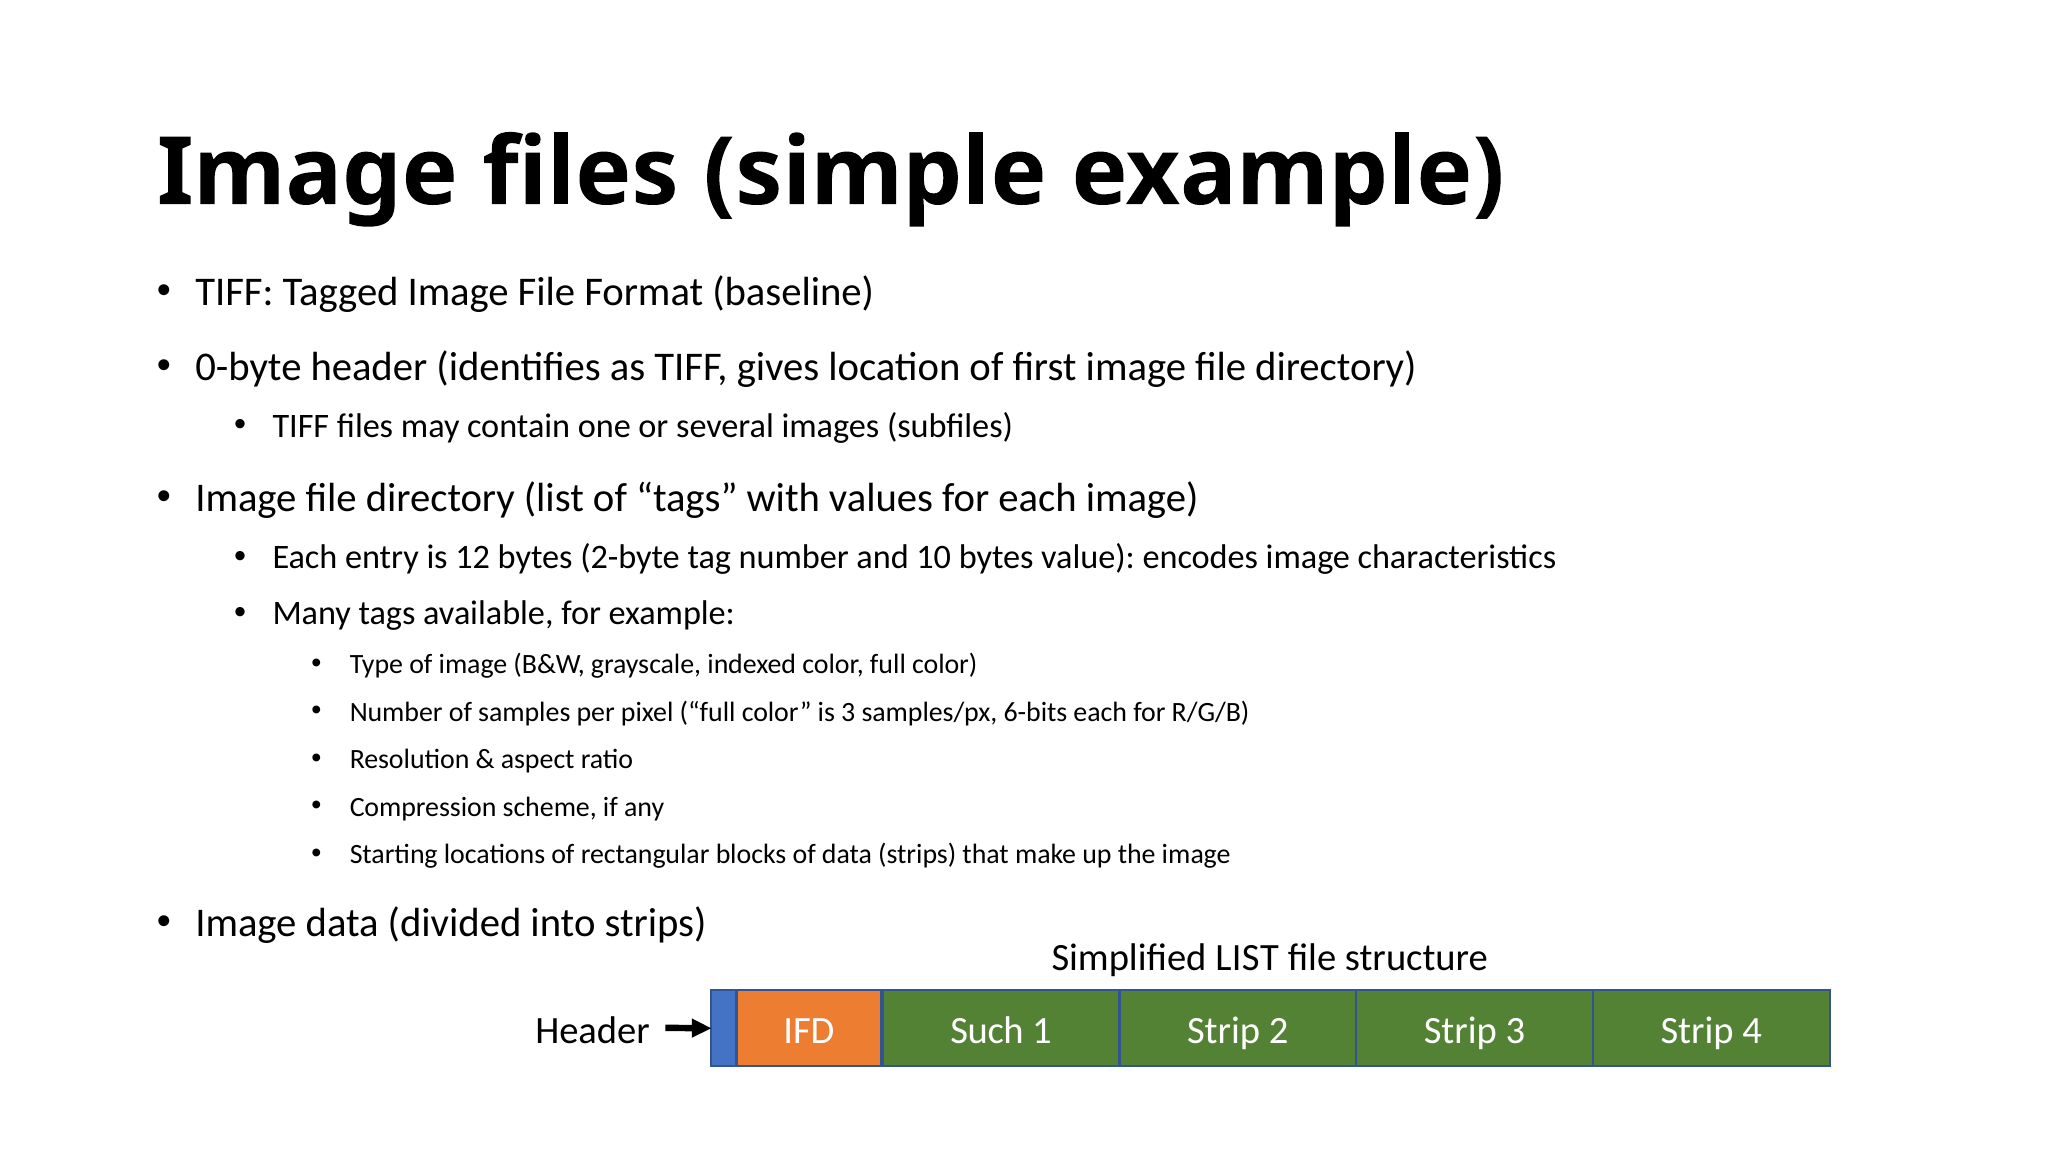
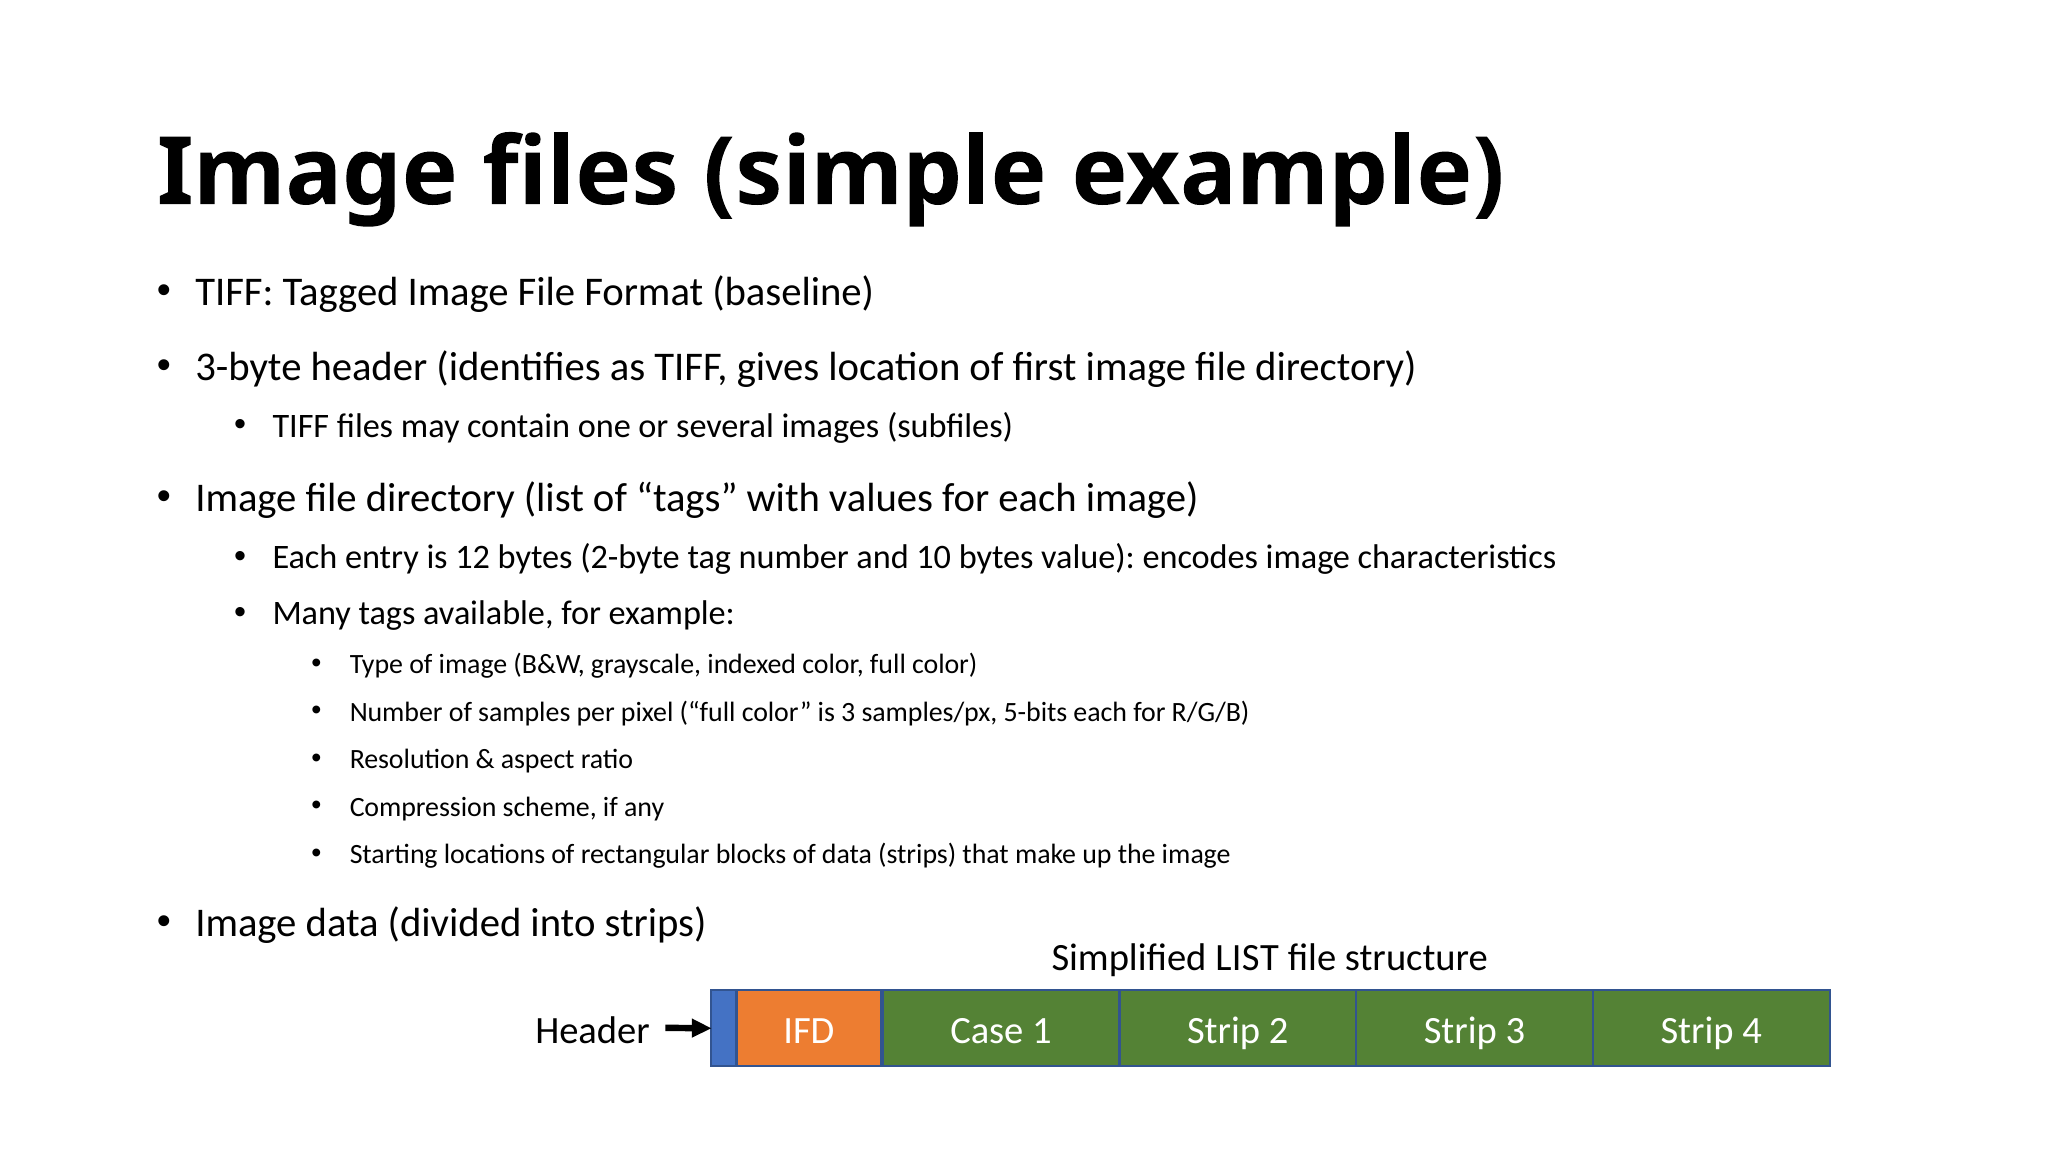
0-byte: 0-byte -> 3-byte (249, 367)
6-bits: 6-bits -> 5-bits (1035, 712)
Such: Such -> Case (987, 1031)
